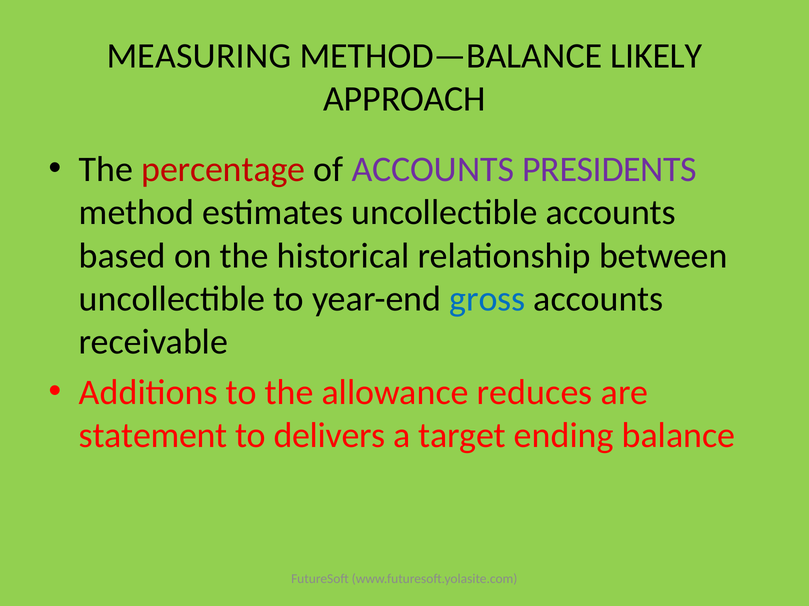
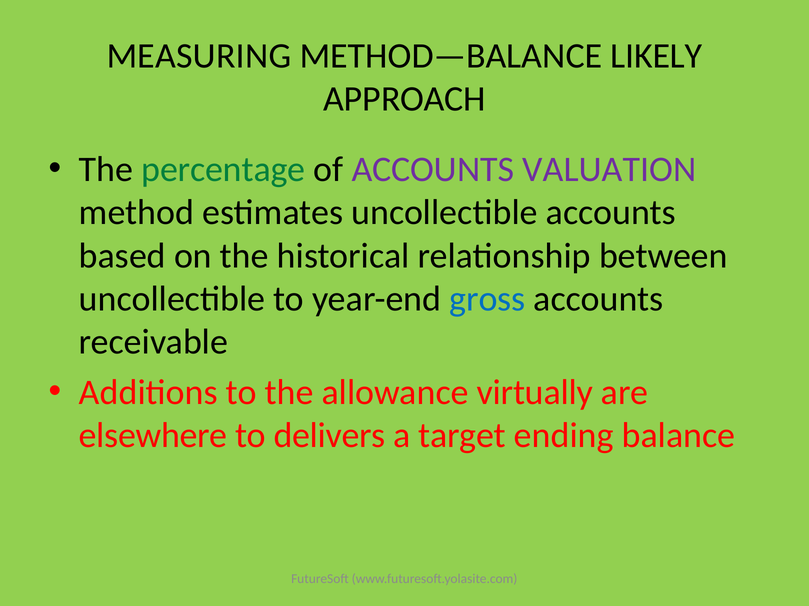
percentage colour: red -> green (223, 170)
PRESIDENTS: PRESIDENTS -> VALUATION (609, 170)
reduces: reduces -> virtually (535, 393)
statement: statement -> elsewhere (153, 436)
